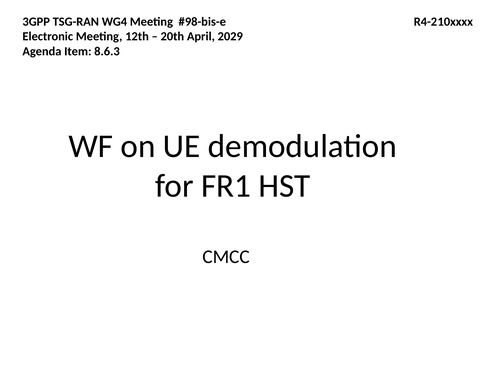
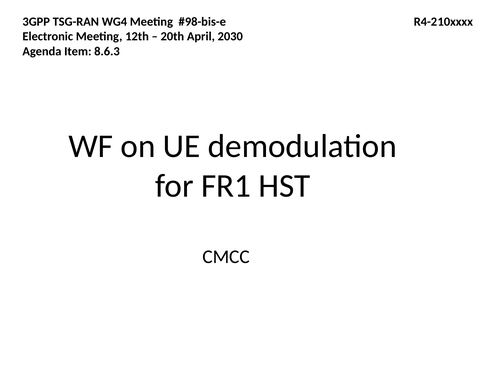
2029: 2029 -> 2030 (230, 36)
